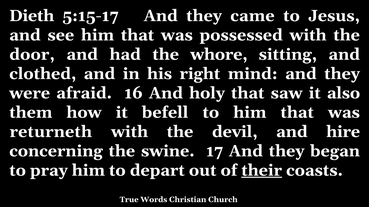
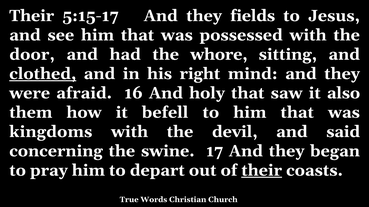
Dieth: Dieth -> Their (32, 16)
came: came -> fields (253, 16)
clothed underline: none -> present (43, 74)
returneth: returneth -> kingdoms (51, 132)
hire: hire -> said (343, 132)
